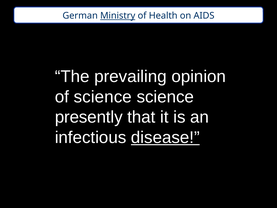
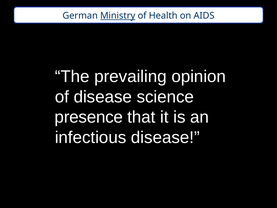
of science: science -> disease (103, 97)
presently: presently -> presence (89, 117)
disease underline: present -> none (165, 137)
